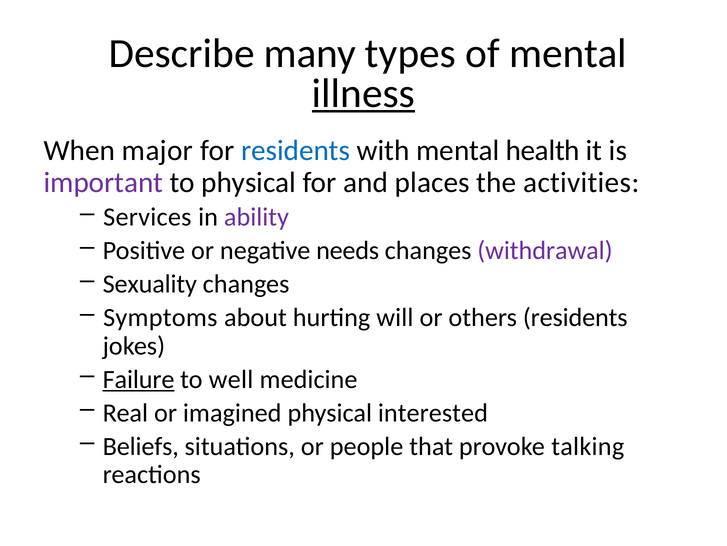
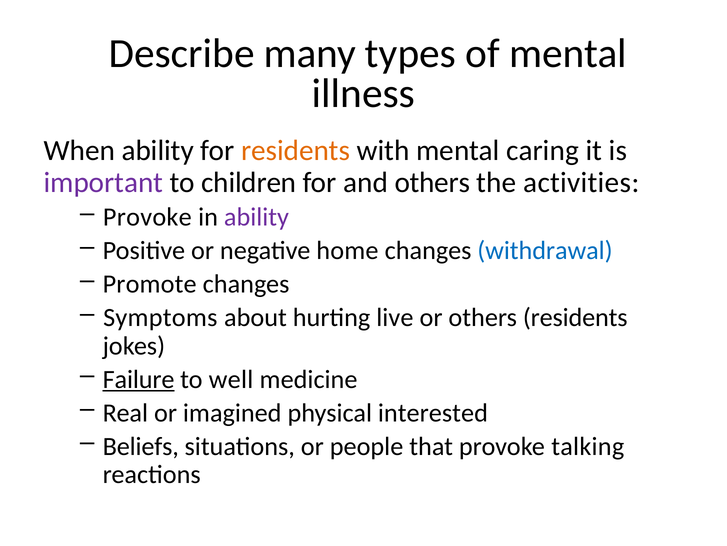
illness underline: present -> none (363, 93)
When major: major -> ability (158, 150)
residents colour: blue -> orange (296, 150)
health: health -> caring (543, 150)
to physical: physical -> children (249, 182)
and places: places -> others (432, 182)
Services: Services -> Provoke (147, 217)
needs: needs -> home (347, 250)
withdrawal colour: purple -> blue (545, 250)
Sexuality: Sexuality -> Promote (150, 284)
will: will -> live (395, 317)
